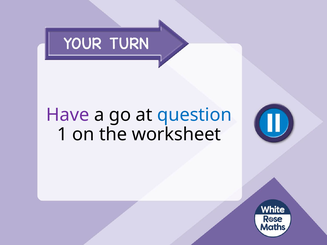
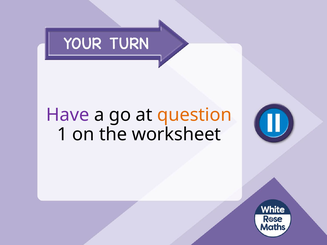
question colour: blue -> orange (195, 115)
